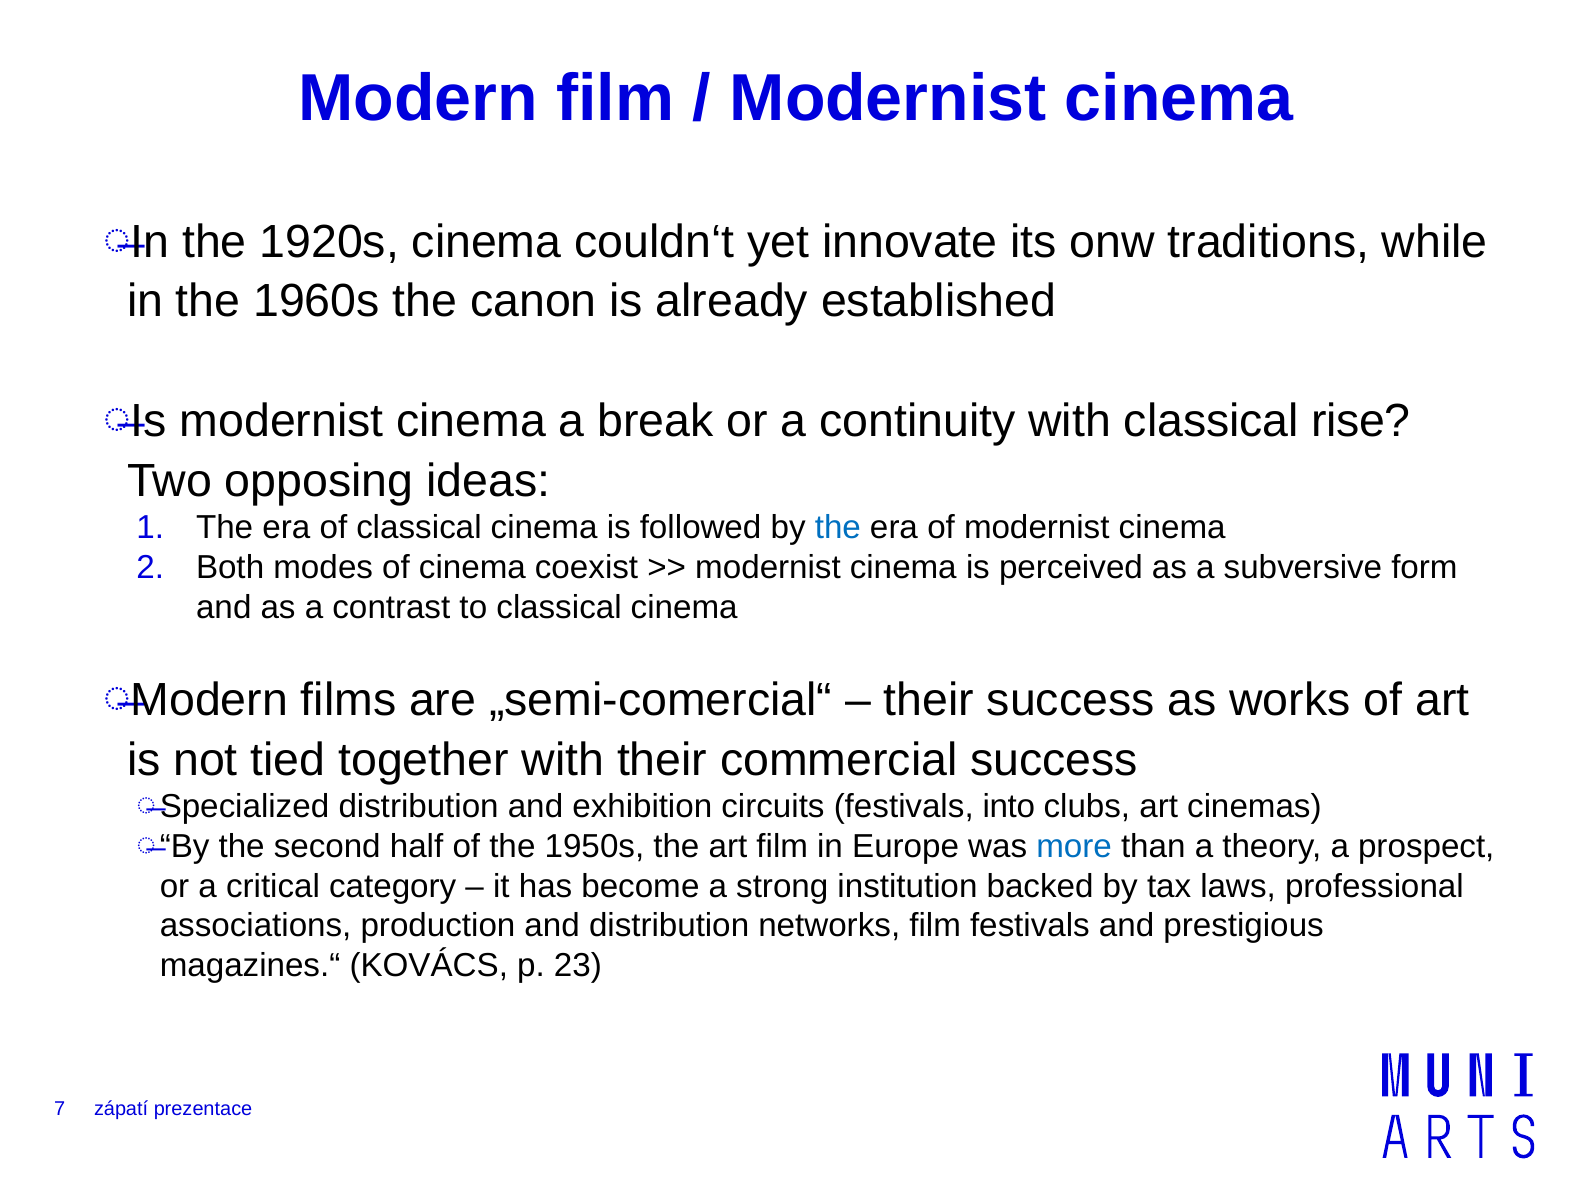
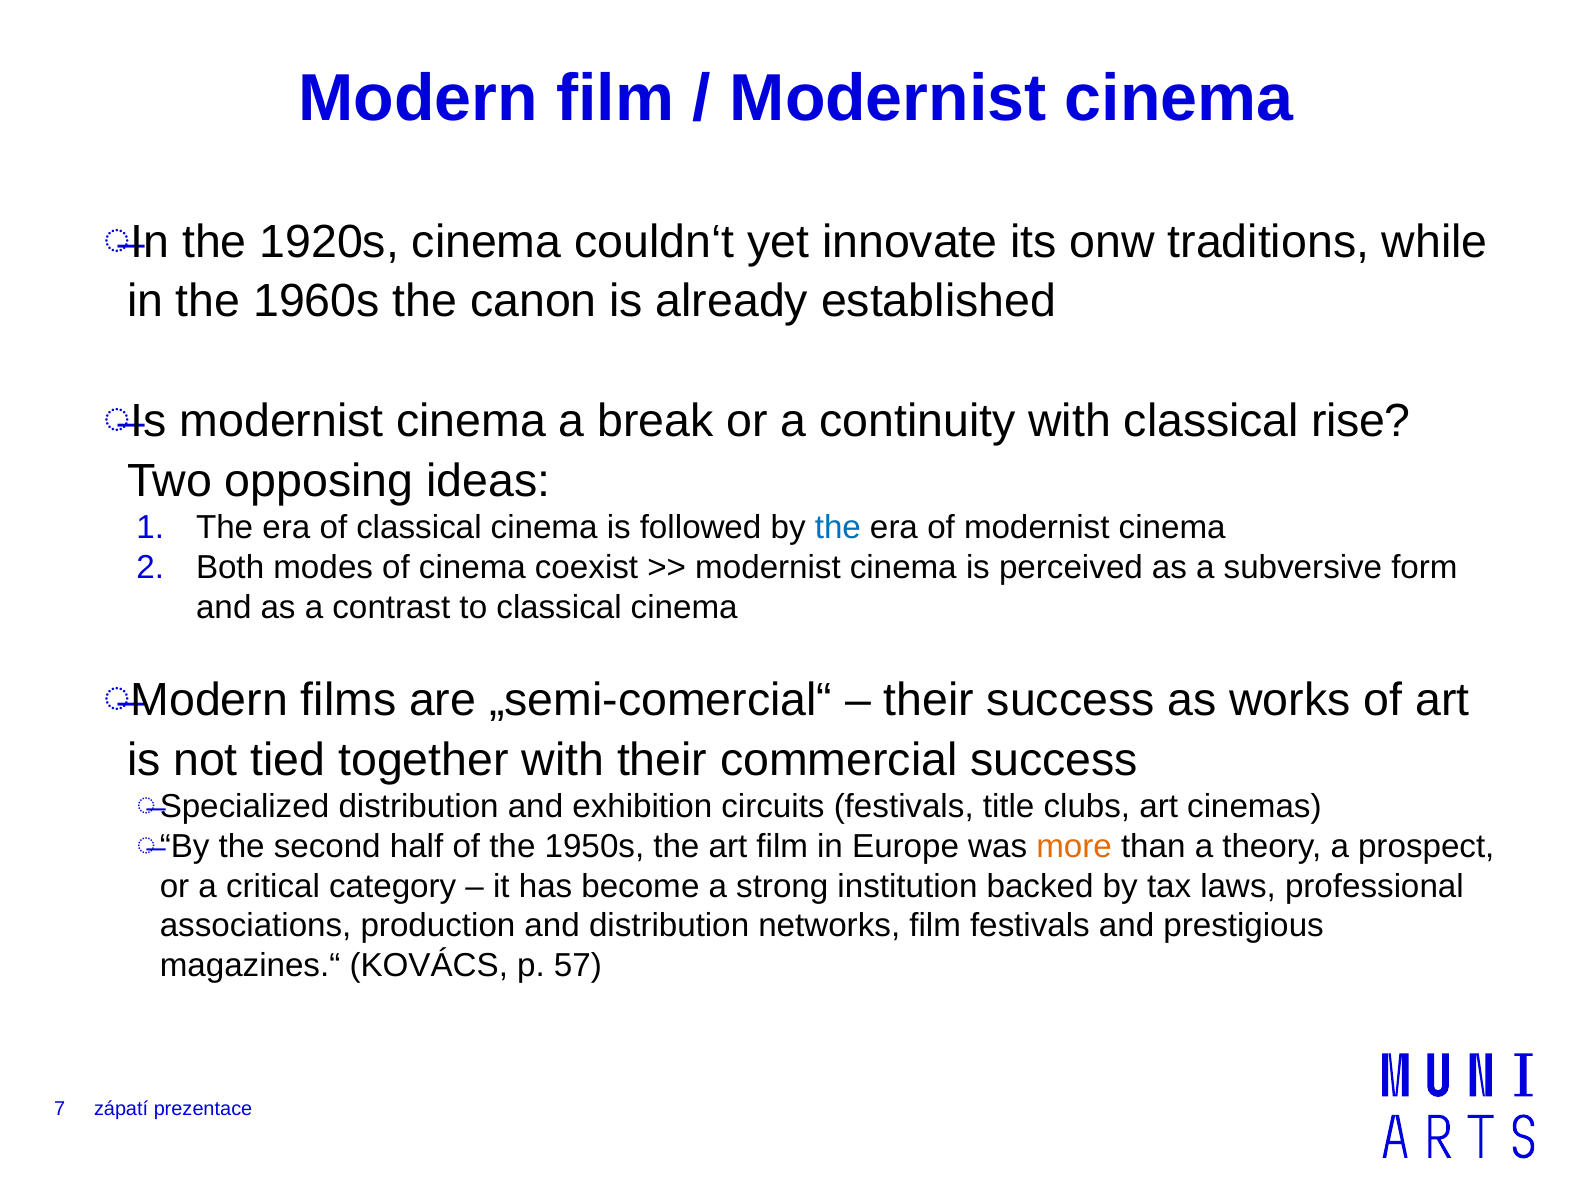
into: into -> title (1009, 806)
more colour: blue -> orange (1074, 846)
23: 23 -> 57 (578, 966)
